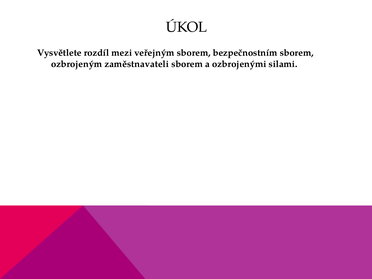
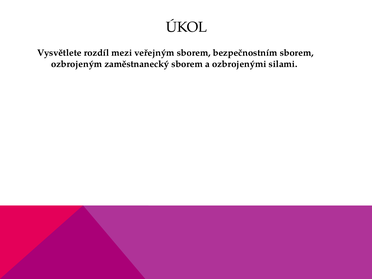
zaměstnavateli: zaměstnavateli -> zaměstnanecký (137, 64)
